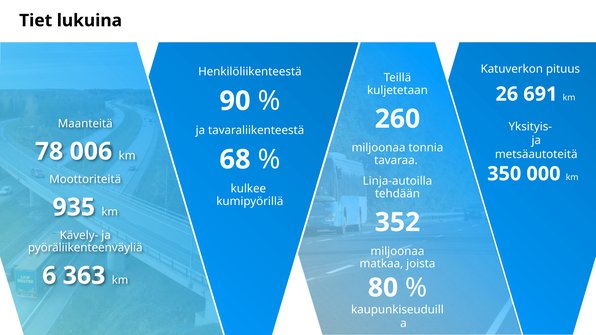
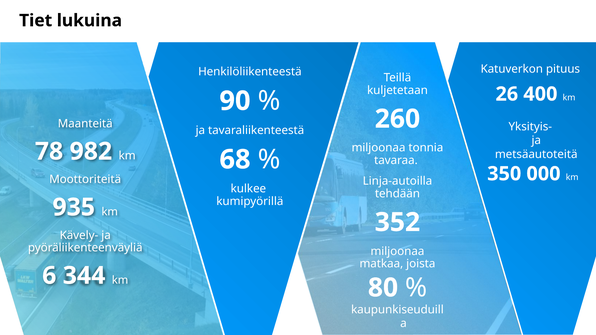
691: 691 -> 400 (540, 94)
006: 006 -> 982 (91, 152)
363: 363 -> 344 (84, 276)
